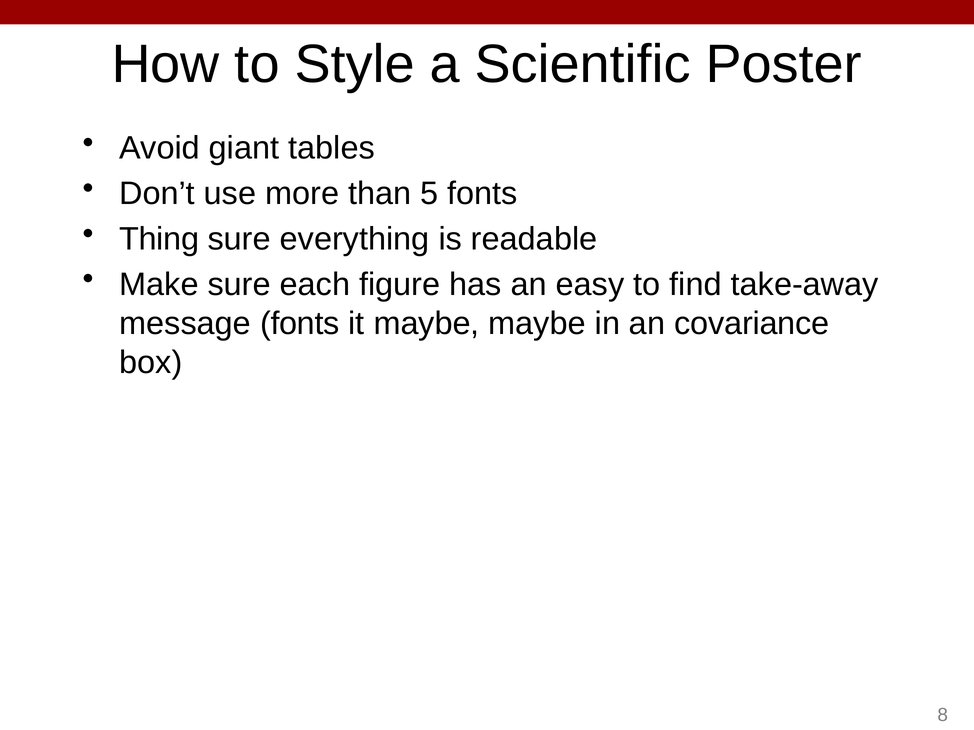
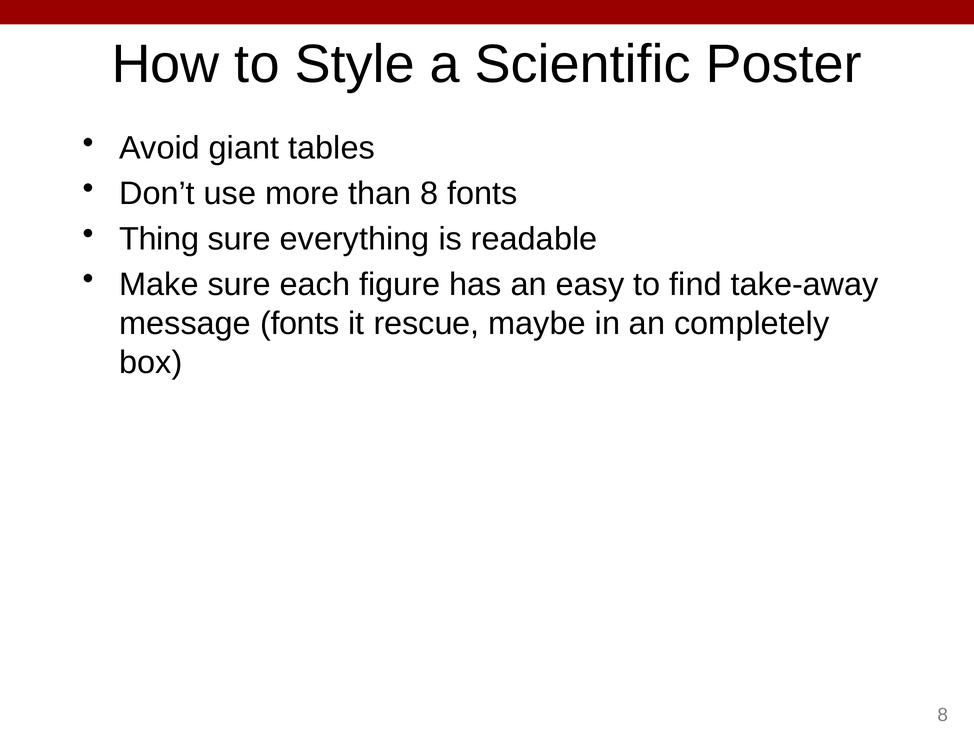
than 5: 5 -> 8 (429, 194)
it maybe: maybe -> rescue (427, 324)
covariance: covariance -> completely (752, 324)
